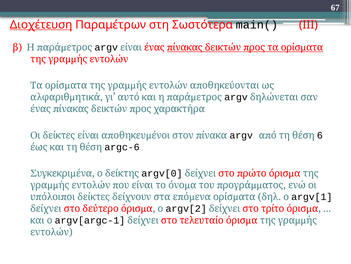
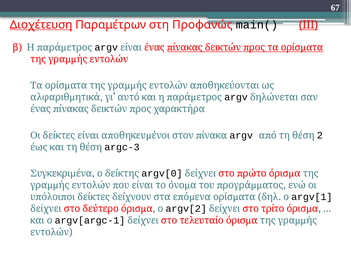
Σωστότερα: Σωστότερα -> Προφανώς (202, 25)
ΙΙΙ underline: none -> present (308, 25)
6: 6 -> 2 (320, 135)
argc-6: argc-6 -> argc-3 (122, 147)
